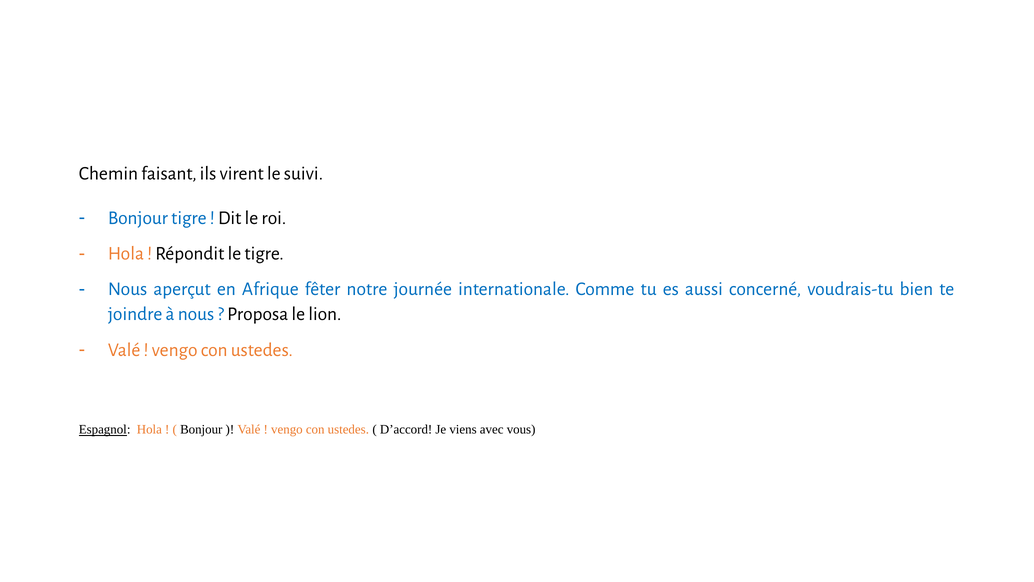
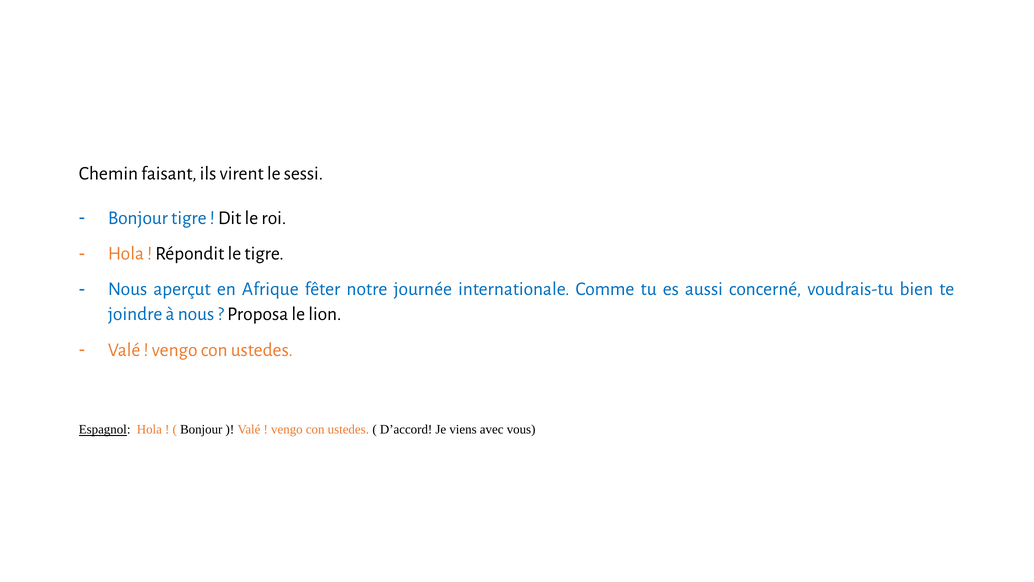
suivi: suivi -> sessi (303, 173)
